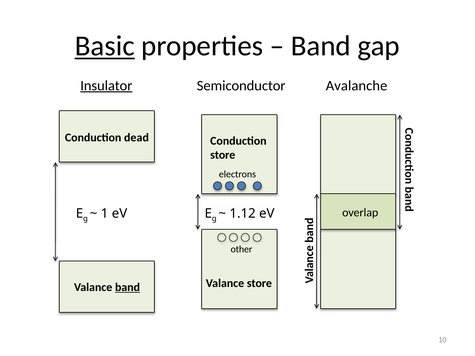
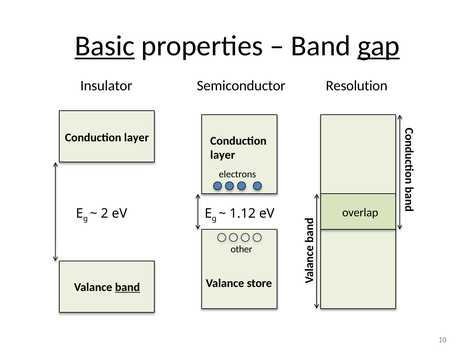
gap underline: none -> present (379, 46)
Insulator underline: present -> none (106, 86)
Avalanche: Avalanche -> Resolution (357, 86)
dead: dead -> layer (136, 138)
store: store -> layer (223, 155)
1: 1 -> 2 (105, 214)
